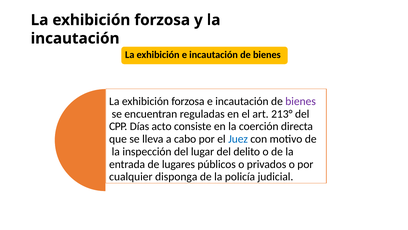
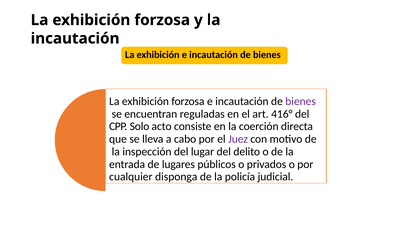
213°: 213° -> 416° (282, 114)
Días: Días -> Solo (139, 126)
Juez colour: blue -> purple (238, 139)
